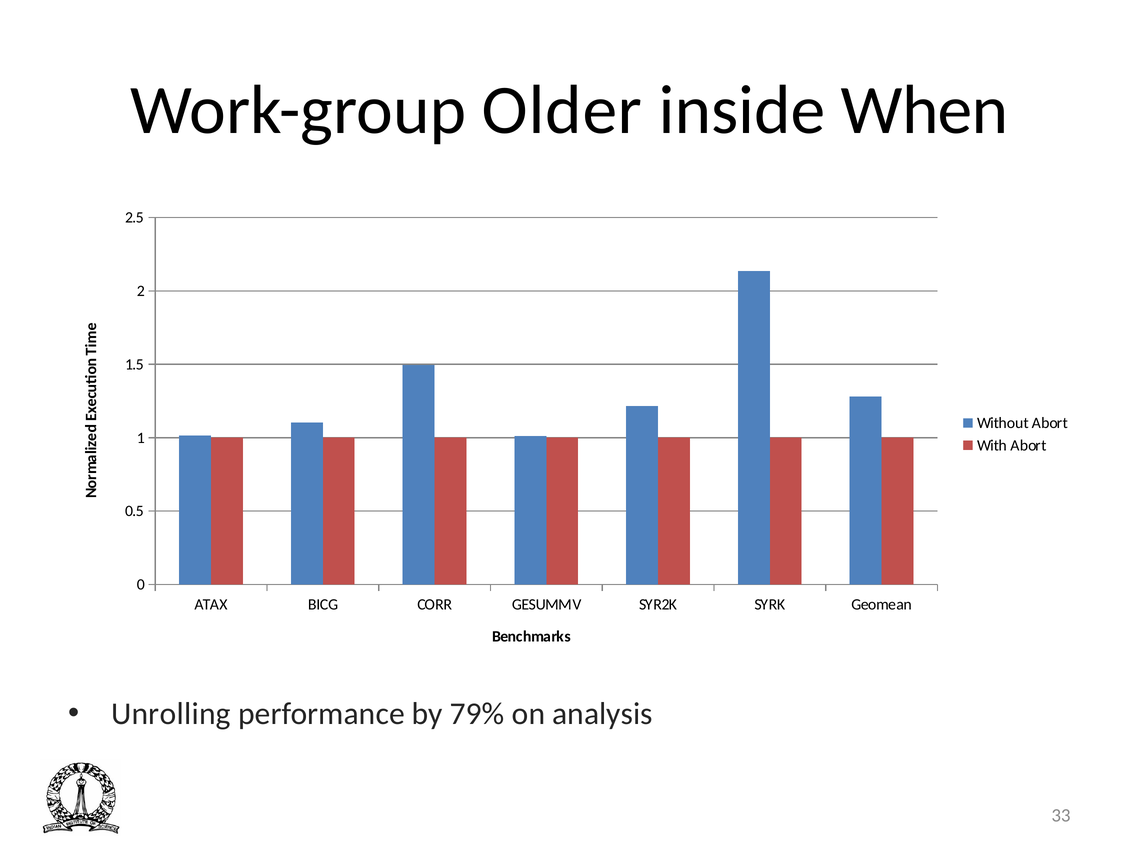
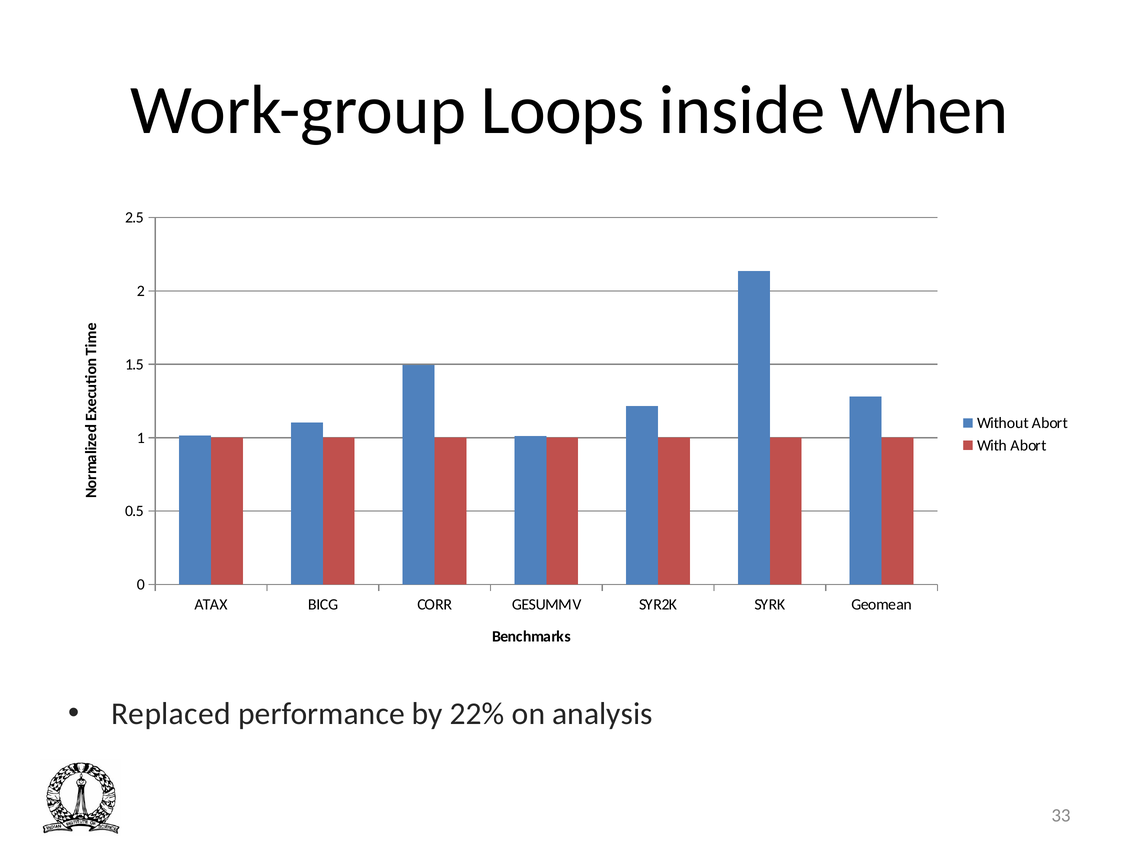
Older: Older -> Loops (563, 110)
Unrolling: Unrolling -> Replaced (171, 714)
79%: 79% -> 22% (477, 714)
